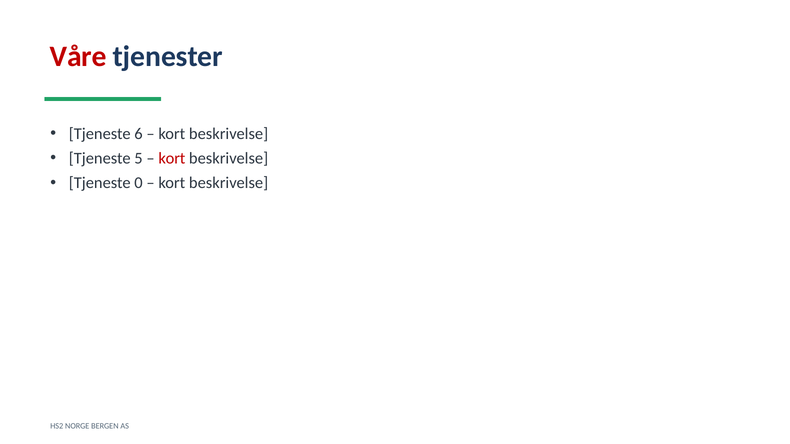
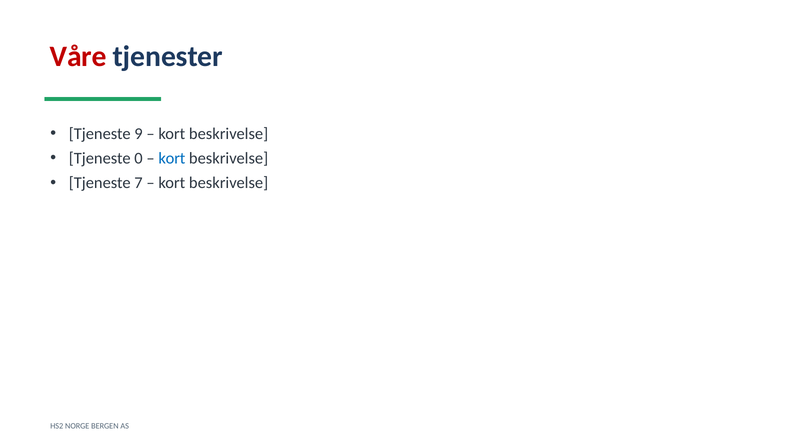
6: 6 -> 9 (139, 134)
5: 5 -> 0 (139, 159)
kort colour: red -> blue (172, 159)
0: 0 -> 7 (139, 183)
